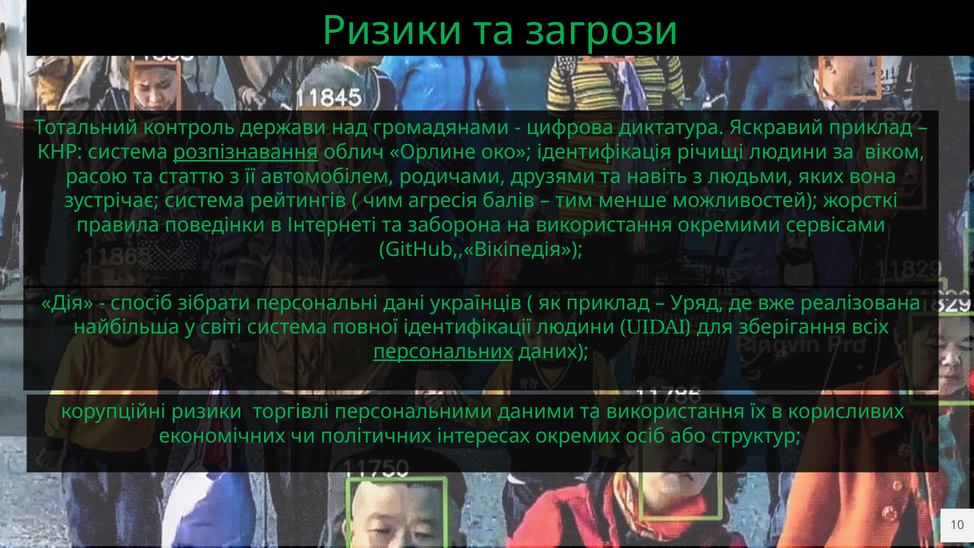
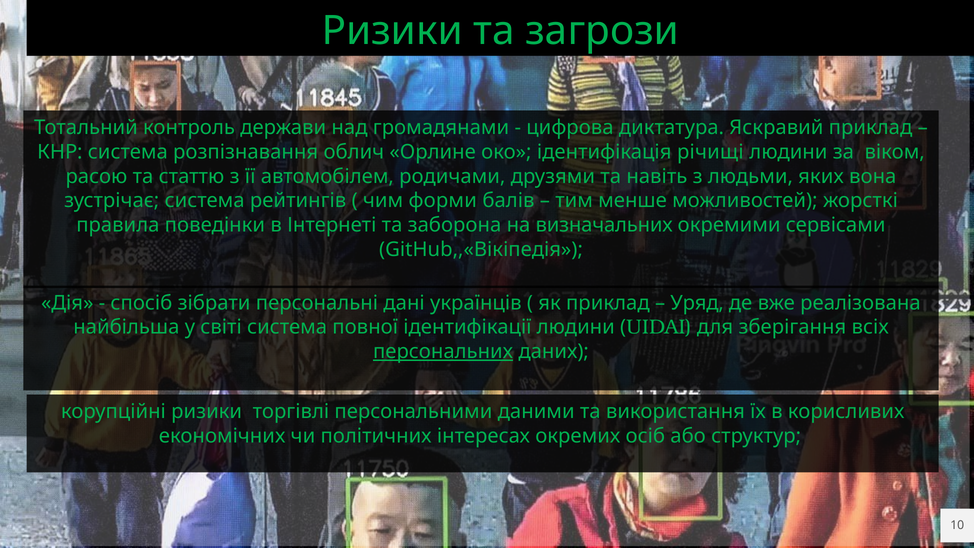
розпізнавання underline: present -> none (246, 152)
агресія: агресія -> форми (443, 201)
на використання: використання -> визначальних (604, 225)
